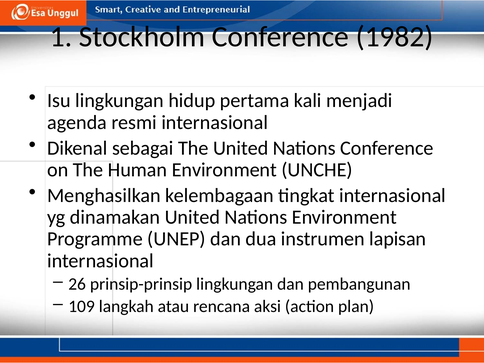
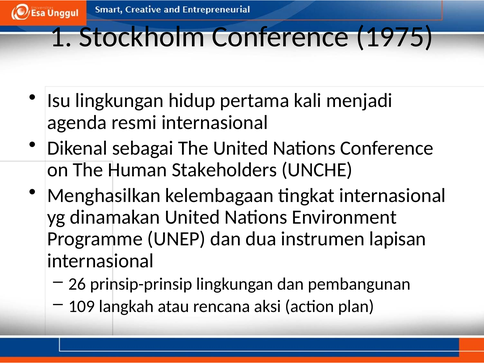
1982: 1982 -> 1975 (395, 37)
Human Environment: Environment -> Stakeholders (224, 170)
